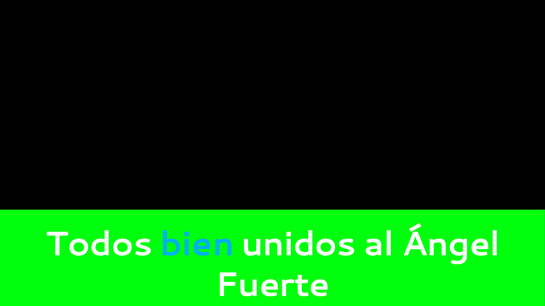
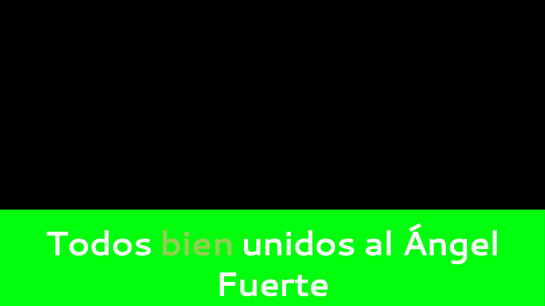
bien colour: light blue -> light green (197, 245)
